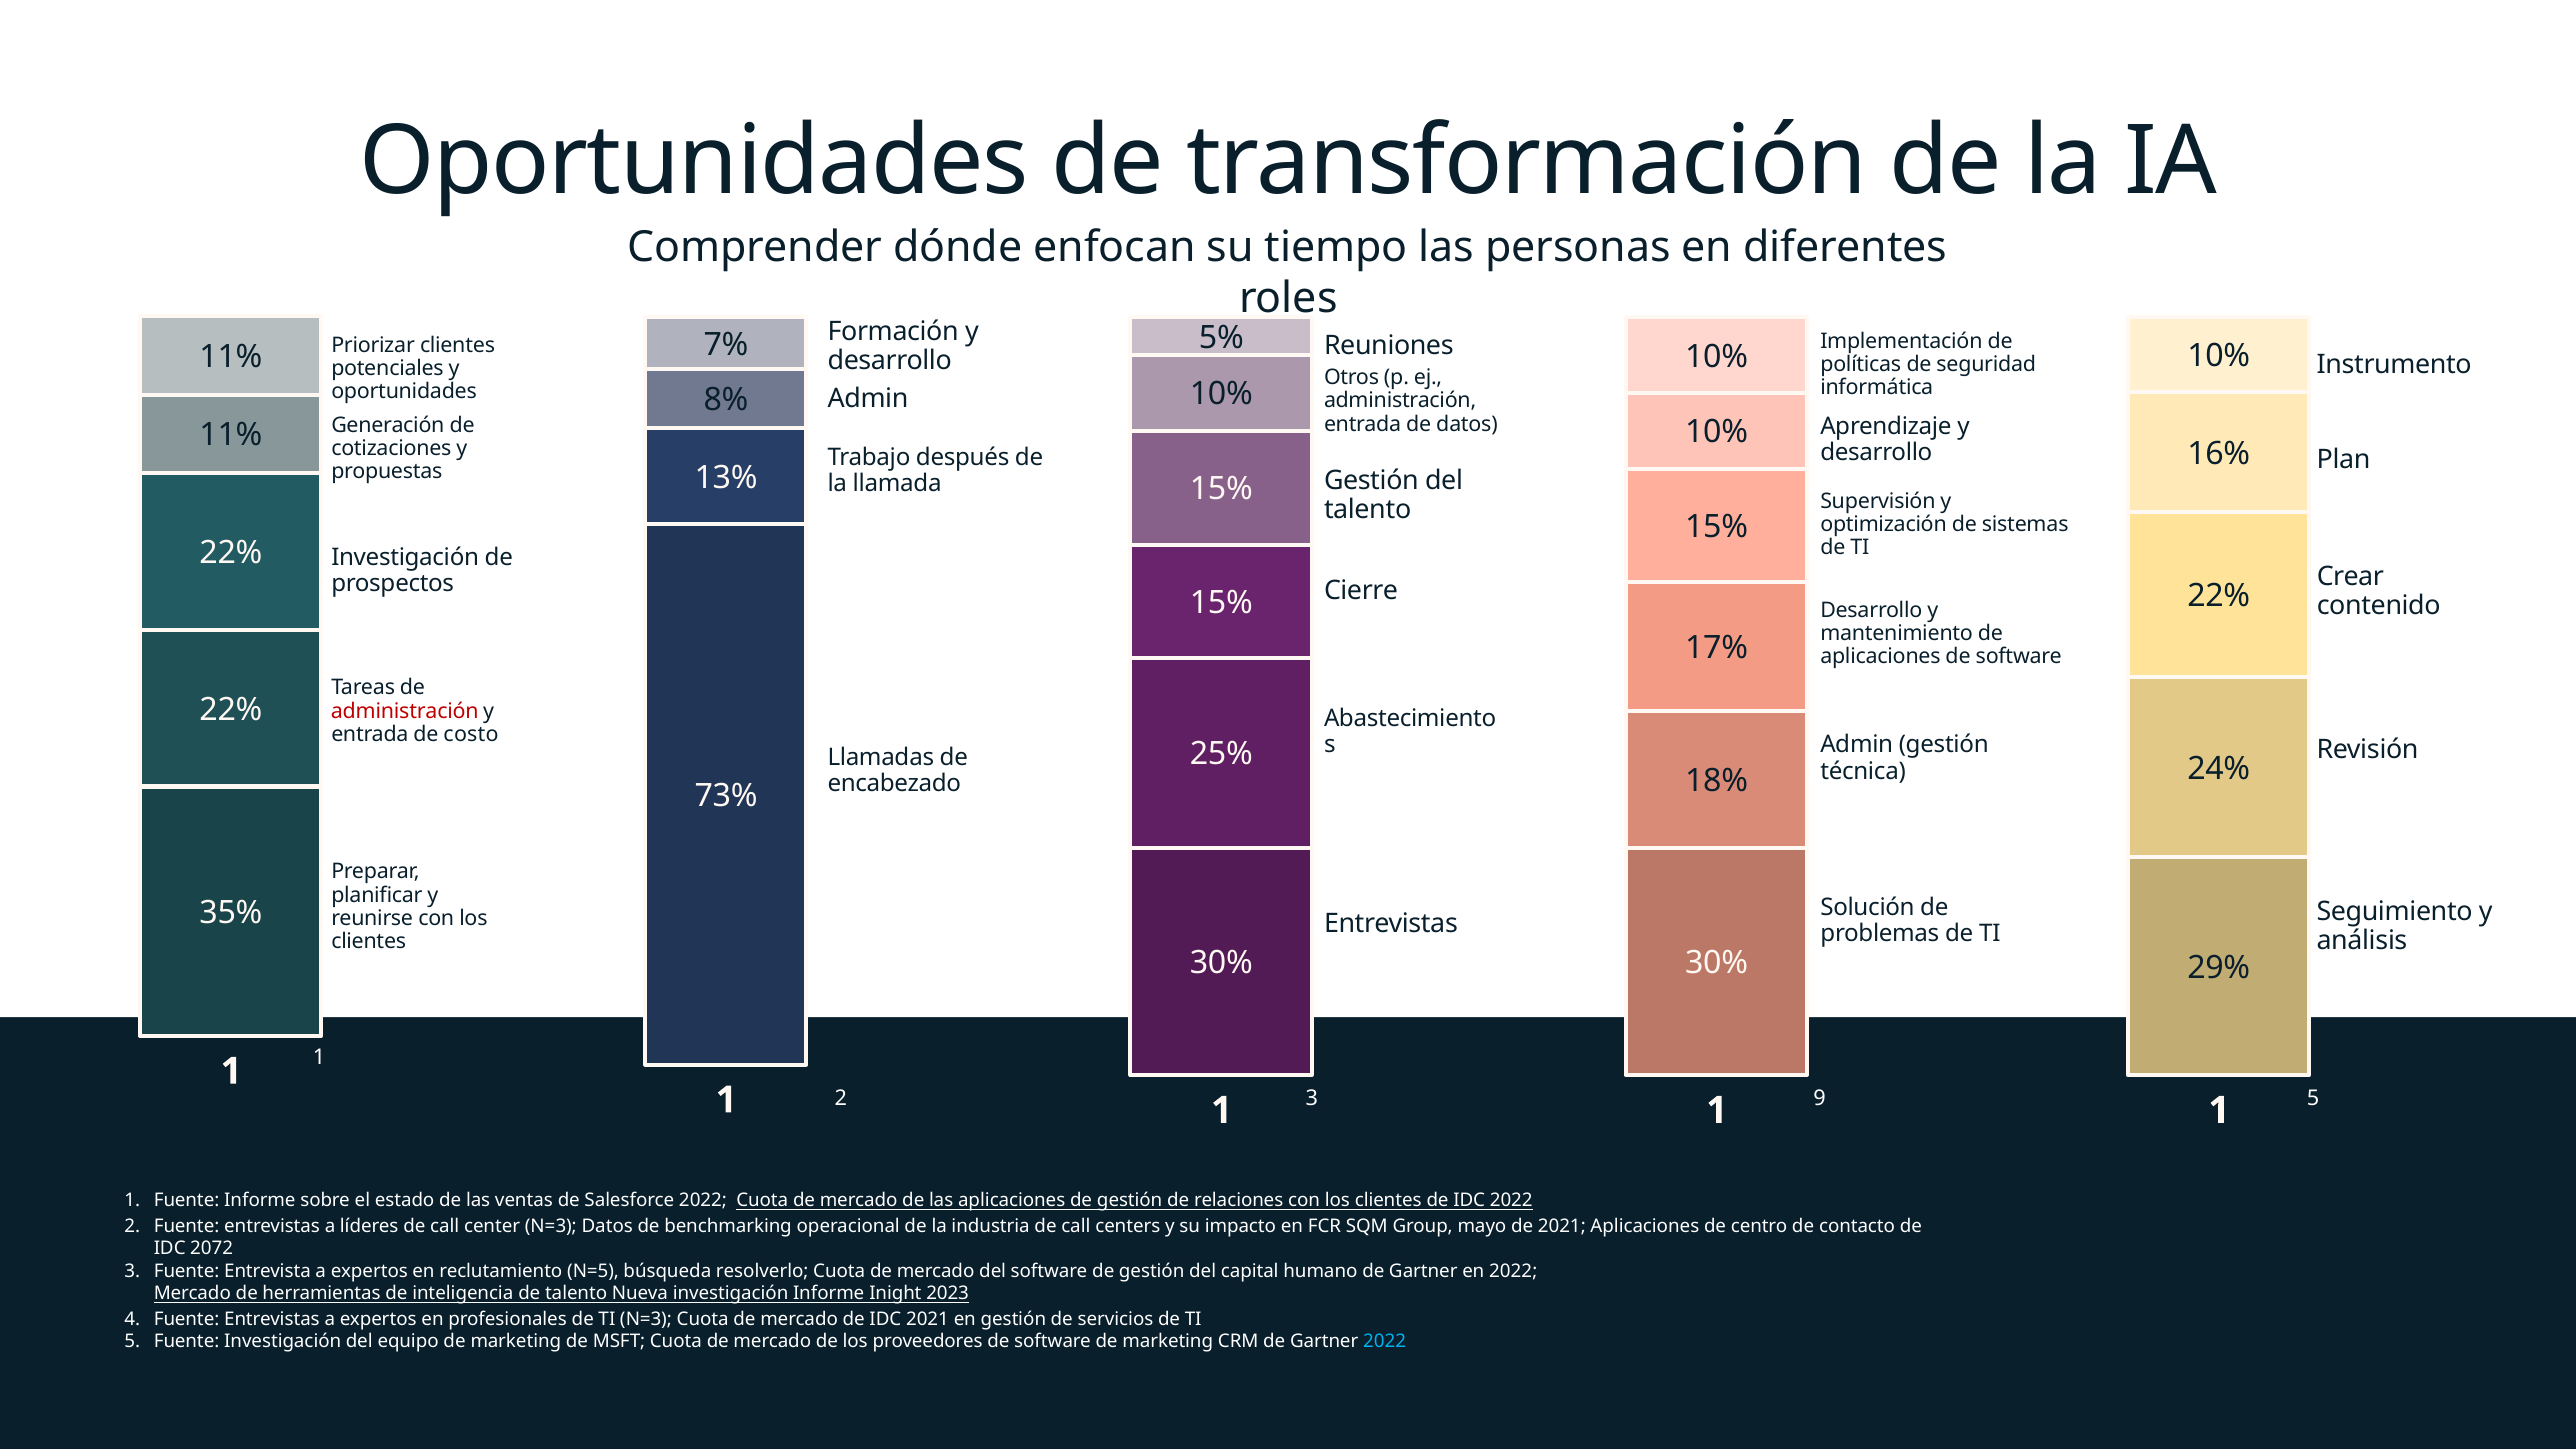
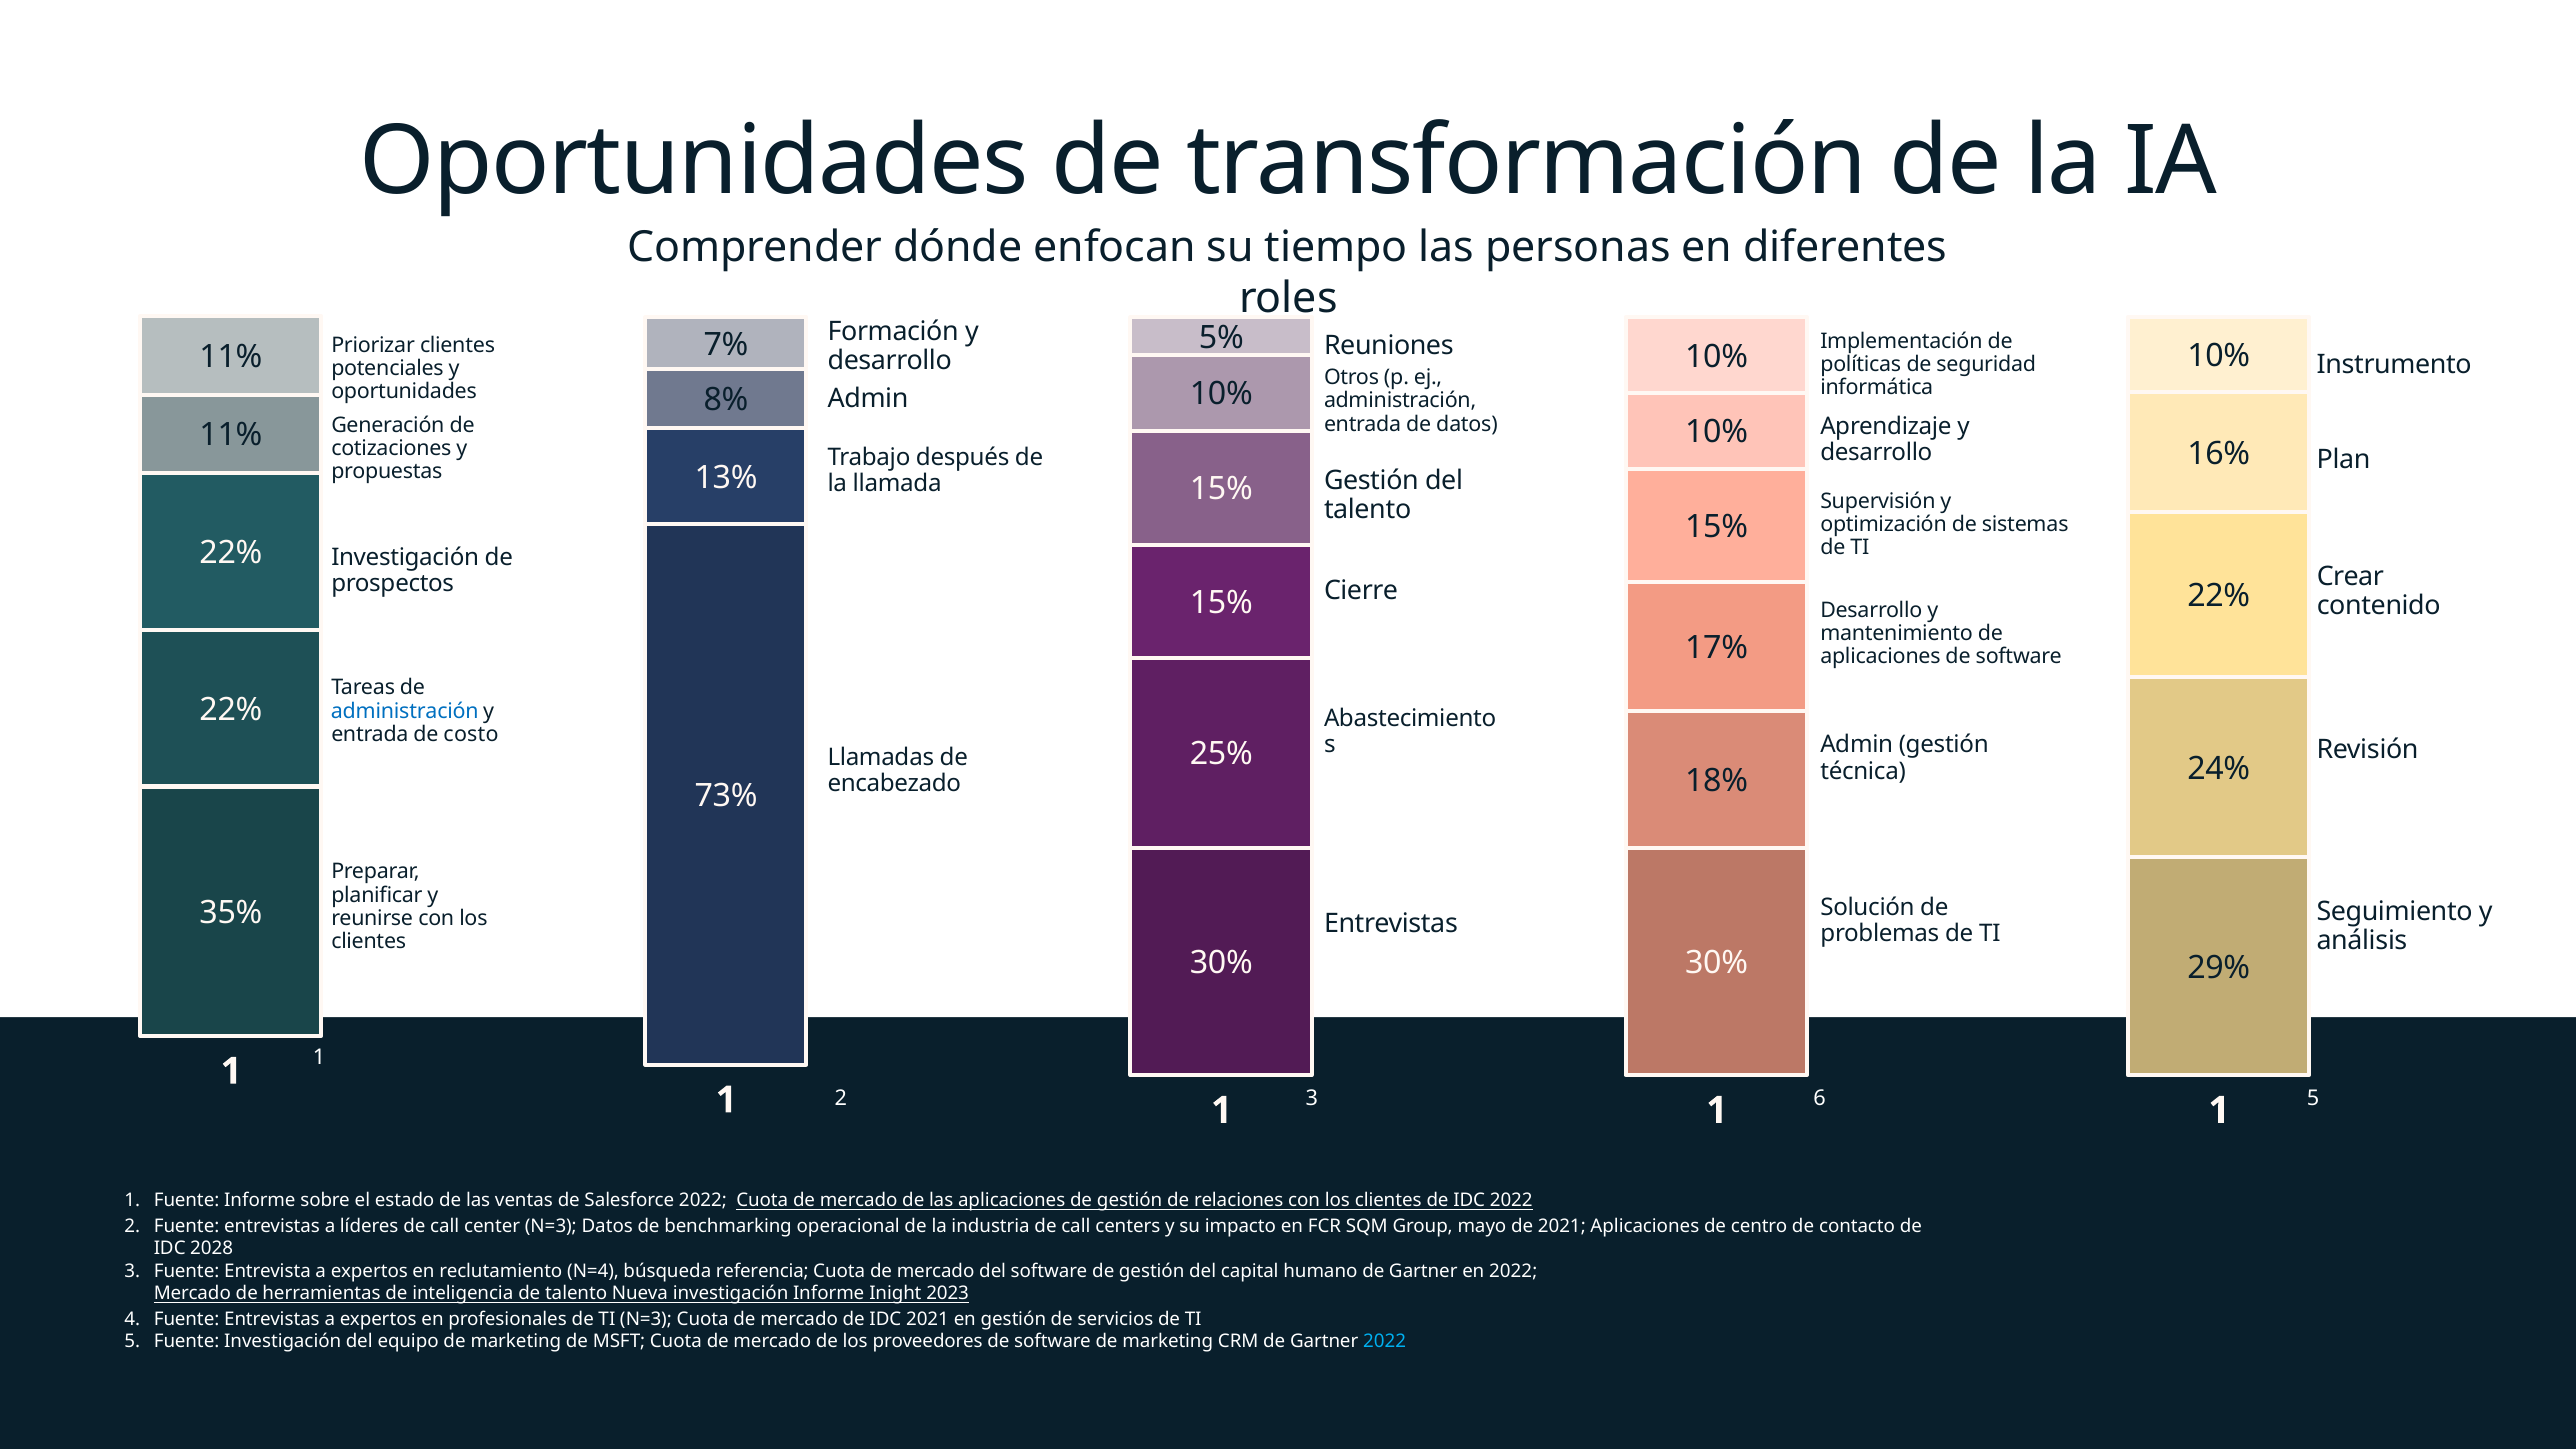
administración colour: red -> blue (405, 711)
9: 9 -> 6 (1820, 1098)
2072: 2072 -> 2028 (212, 1248)
N=5: N=5 -> N=4 (593, 1271)
resolverlo: resolverlo -> referencia (762, 1271)
